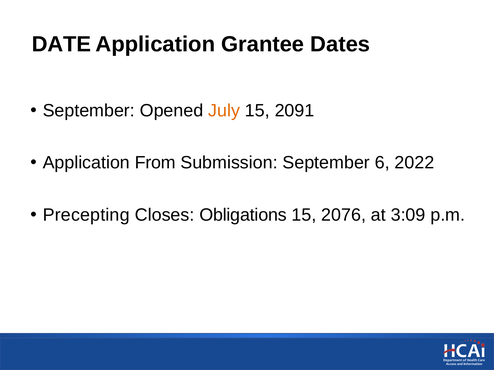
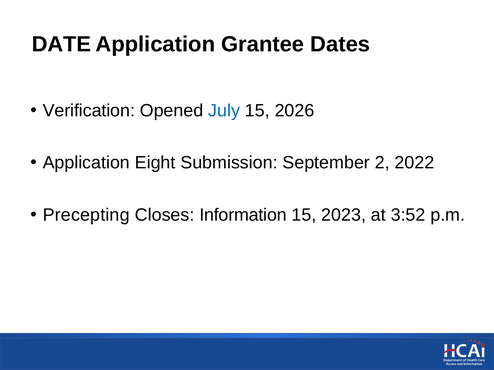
September: September -> Verification (89, 111)
July colour: orange -> blue (224, 111)
2091: 2091 -> 2026 (295, 111)
From: From -> Eight (155, 163)
6: 6 -> 2 (382, 163)
Obligations: Obligations -> Information (243, 215)
2076: 2076 -> 2023 (344, 215)
3:09: 3:09 -> 3:52 (408, 215)
